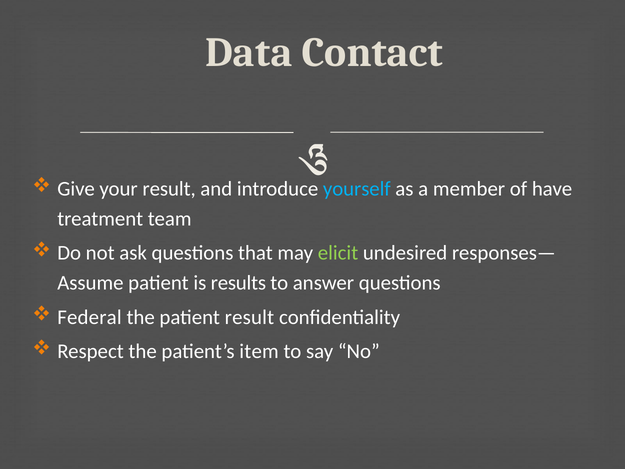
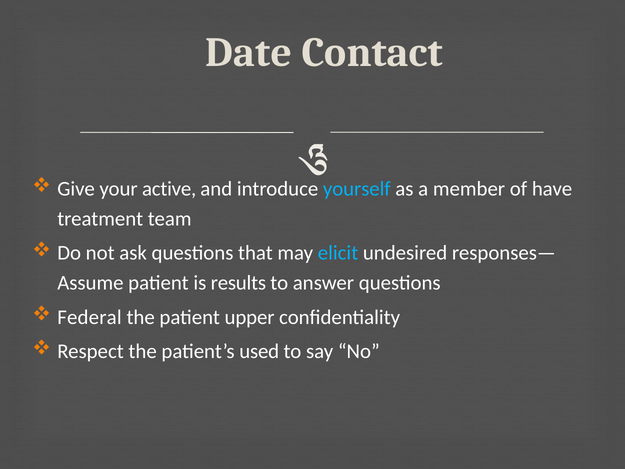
Data: Data -> Date (249, 52)
your result: result -> active (169, 189)
elicit colour: light green -> light blue (338, 253)
patient result: result -> upper (250, 317)
item: item -> used (259, 351)
